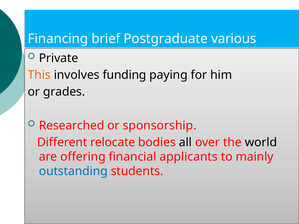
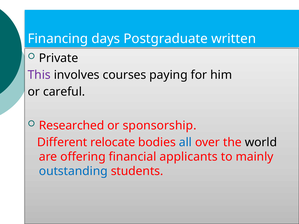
brief: brief -> days (106, 39)
various: various -> written (234, 39)
This colour: orange -> purple (39, 75)
funding: funding -> courses (124, 75)
grades: grades -> careful (64, 92)
all colour: black -> blue (185, 142)
